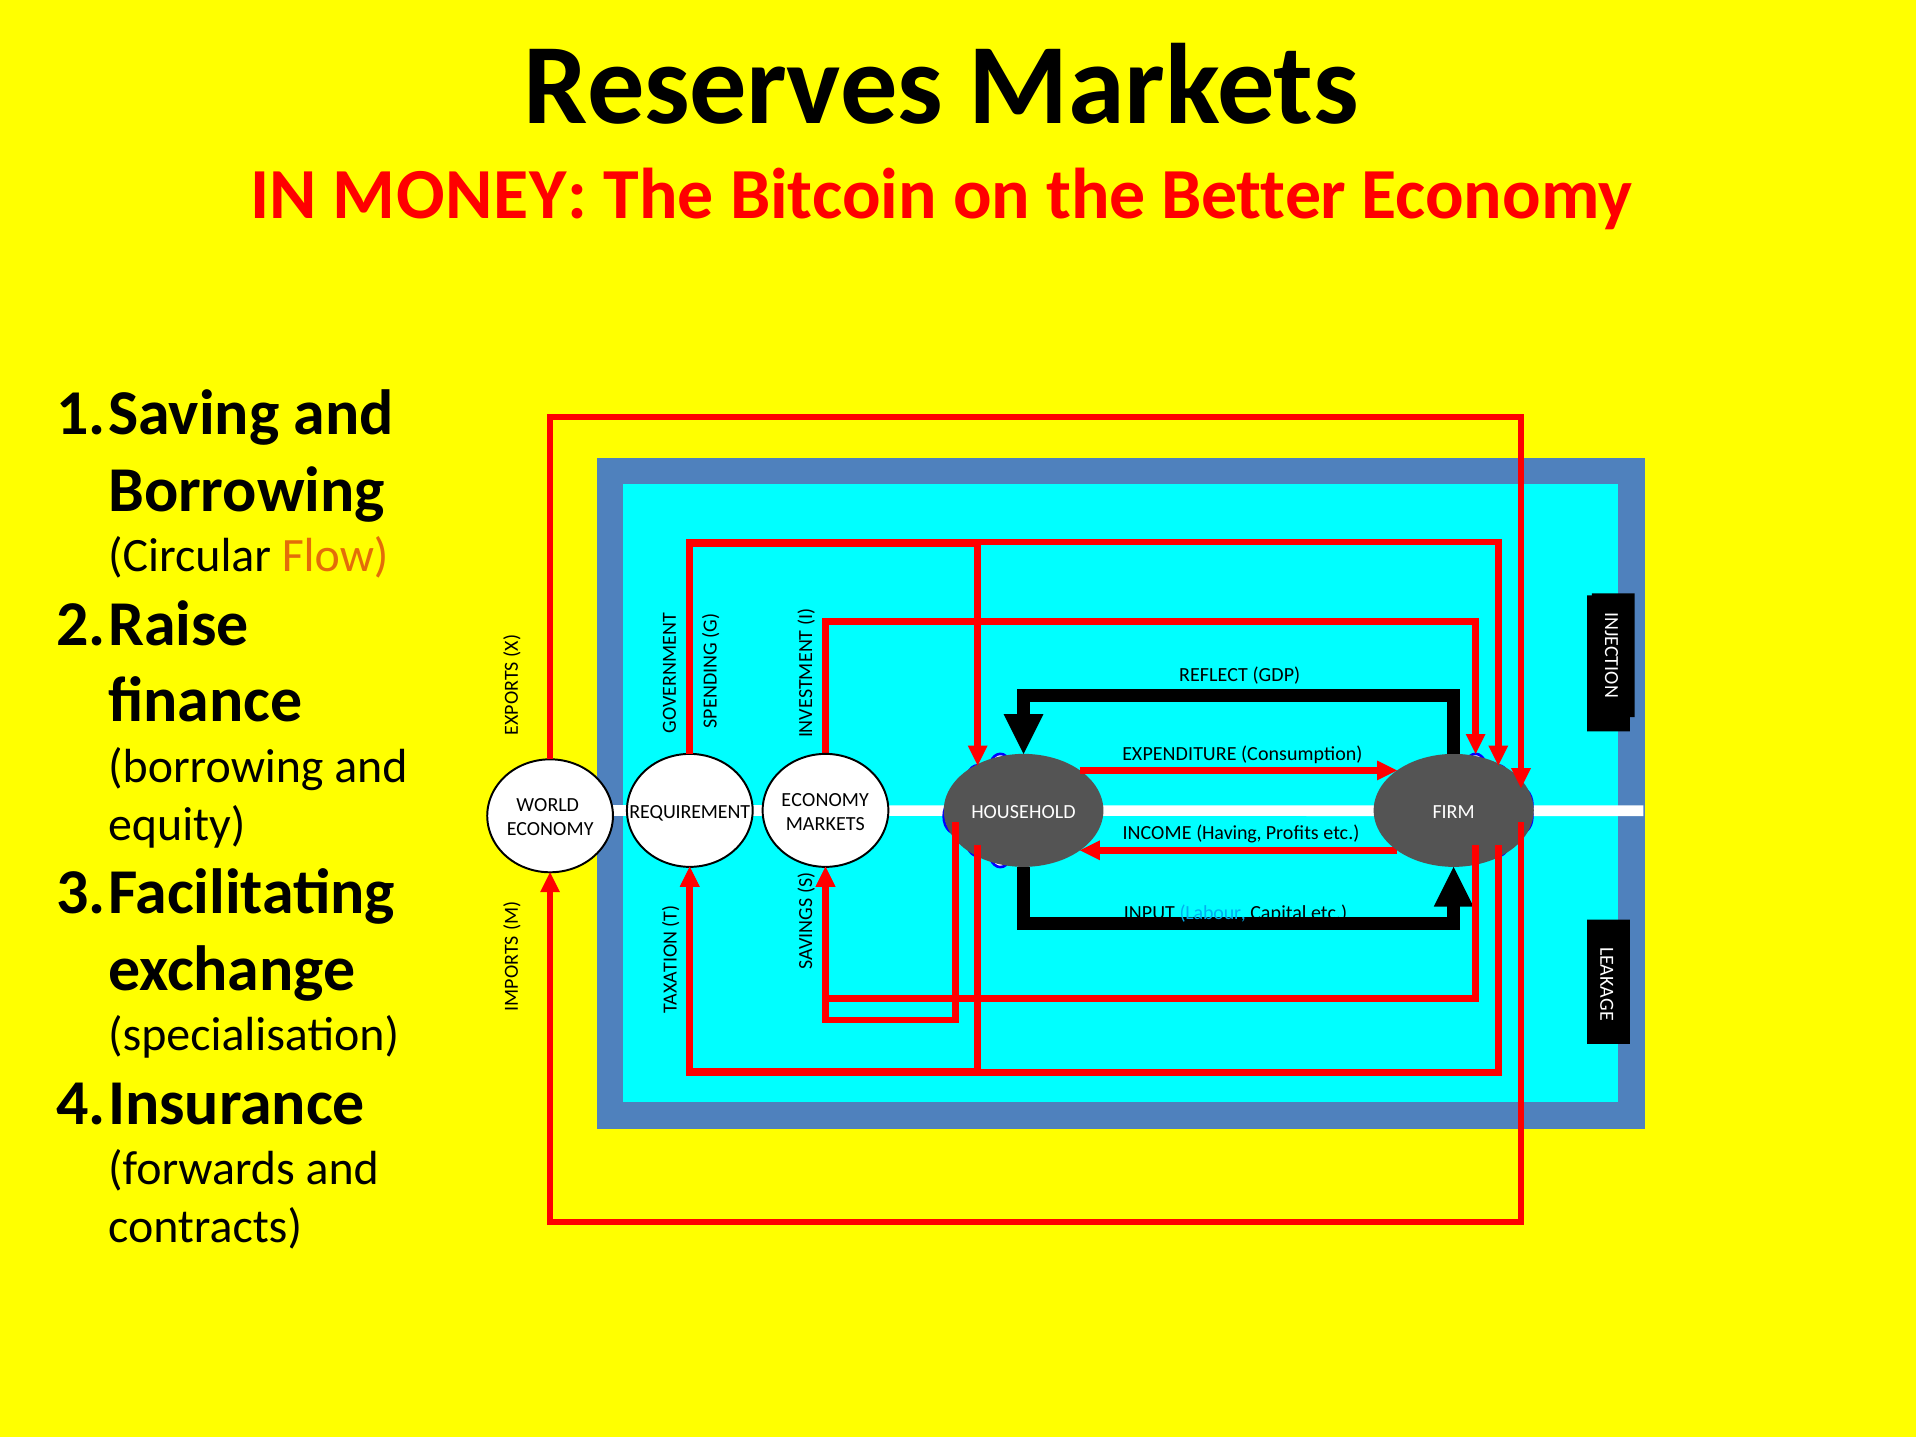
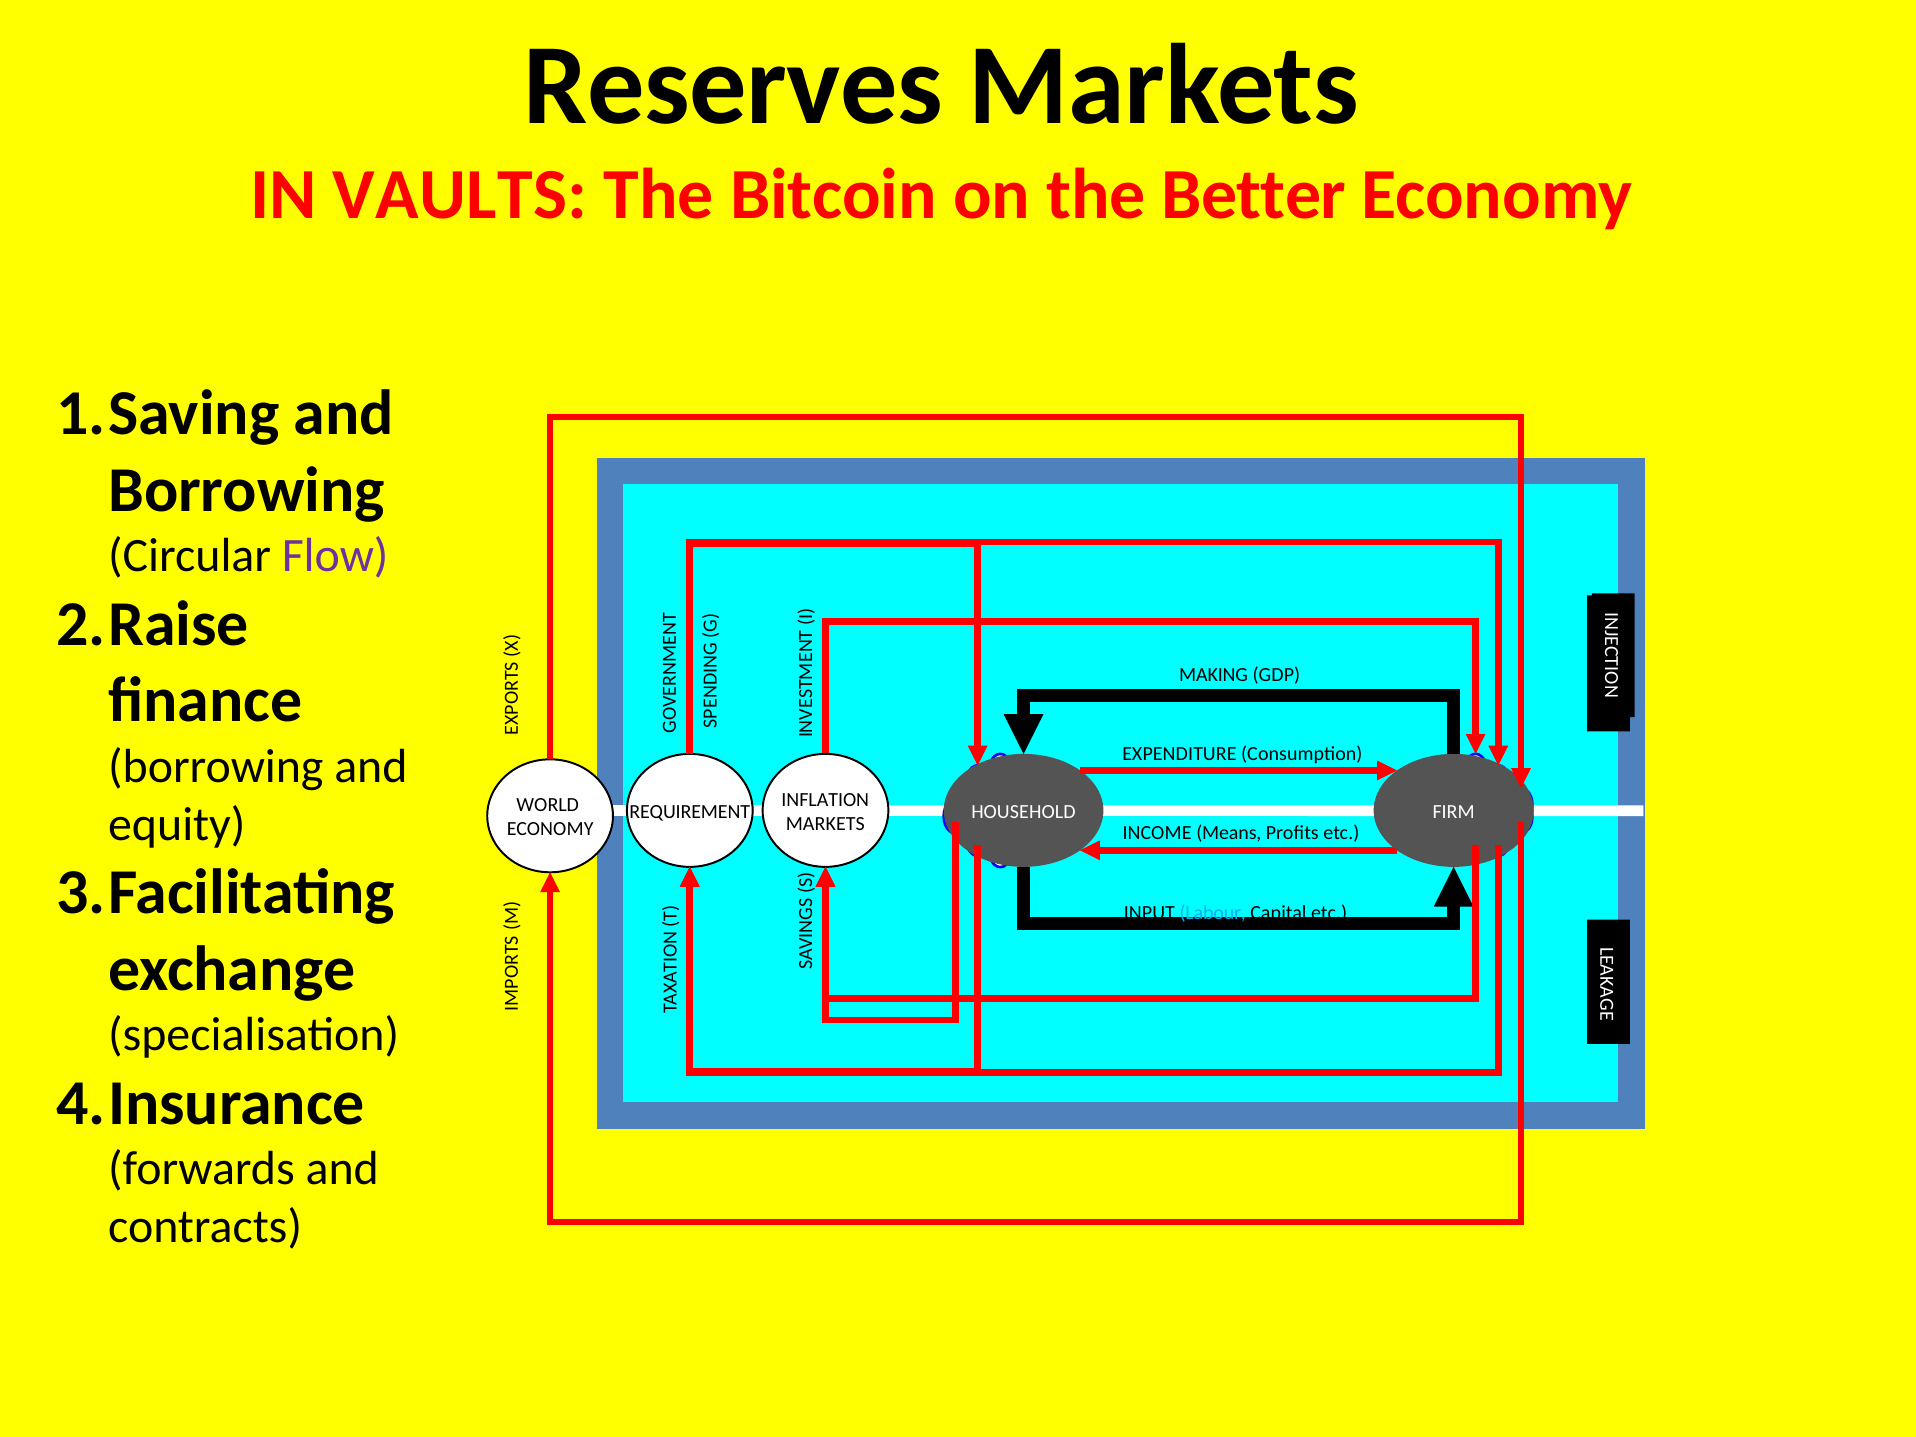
MONEY: MONEY -> VAULTS (460, 195)
Flow colour: orange -> purple (335, 556)
REFLECT: REFLECT -> MAKING (1214, 675)
ECONOMY: ECONOMY -> INFLATION (825, 800)
Having: Having -> Means (1229, 833)
